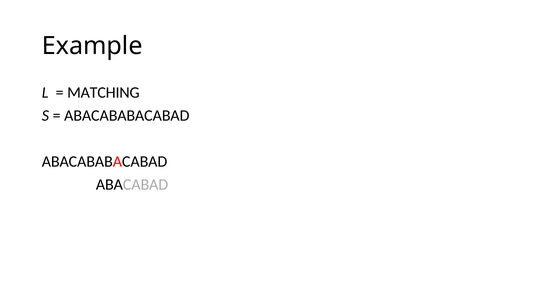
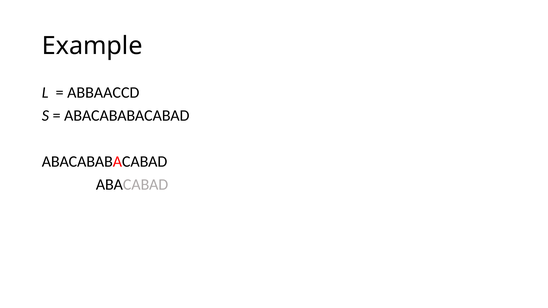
MATCHING: MATCHING -> ABBAACCD (103, 93)
